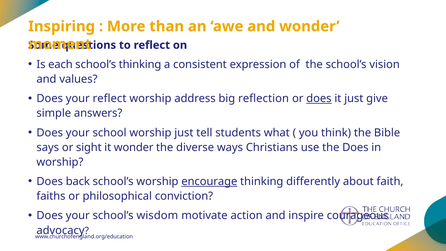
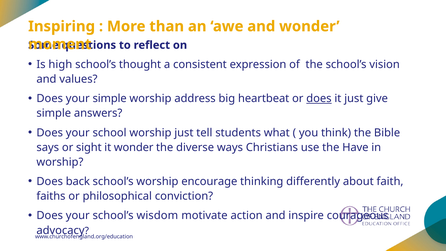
each: each -> high (60, 64)
school’s thinking: thinking -> thought (140, 64)
your reflect: reflect -> simple (110, 99)
reflection: reflection -> heartbeat (264, 99)
the Does: Does -> Have (355, 147)
encourage underline: present -> none (209, 181)
